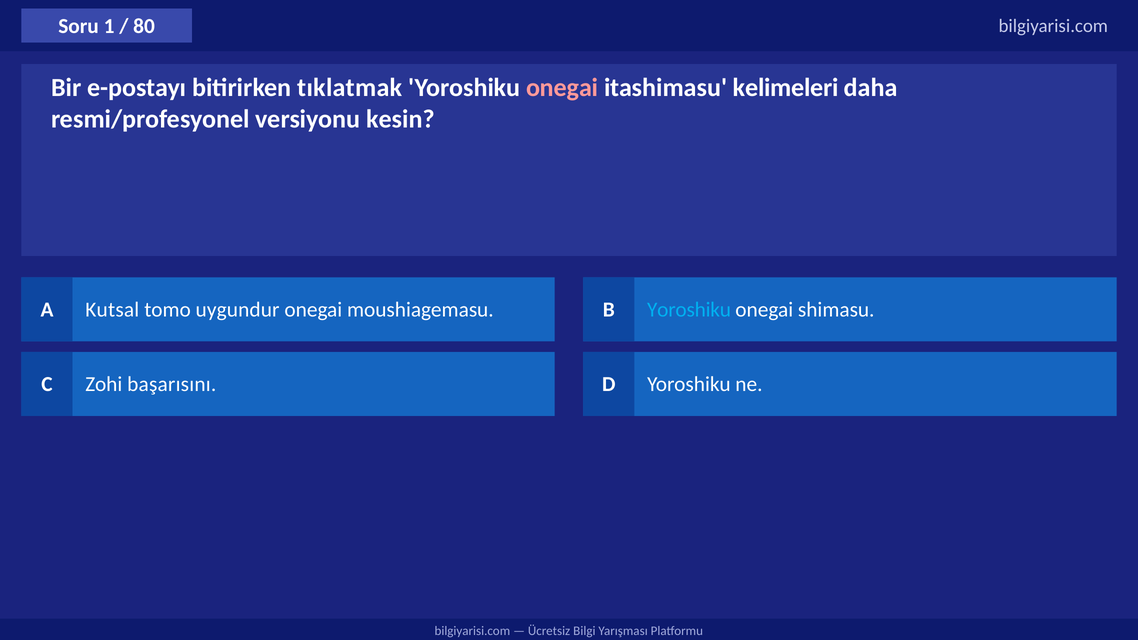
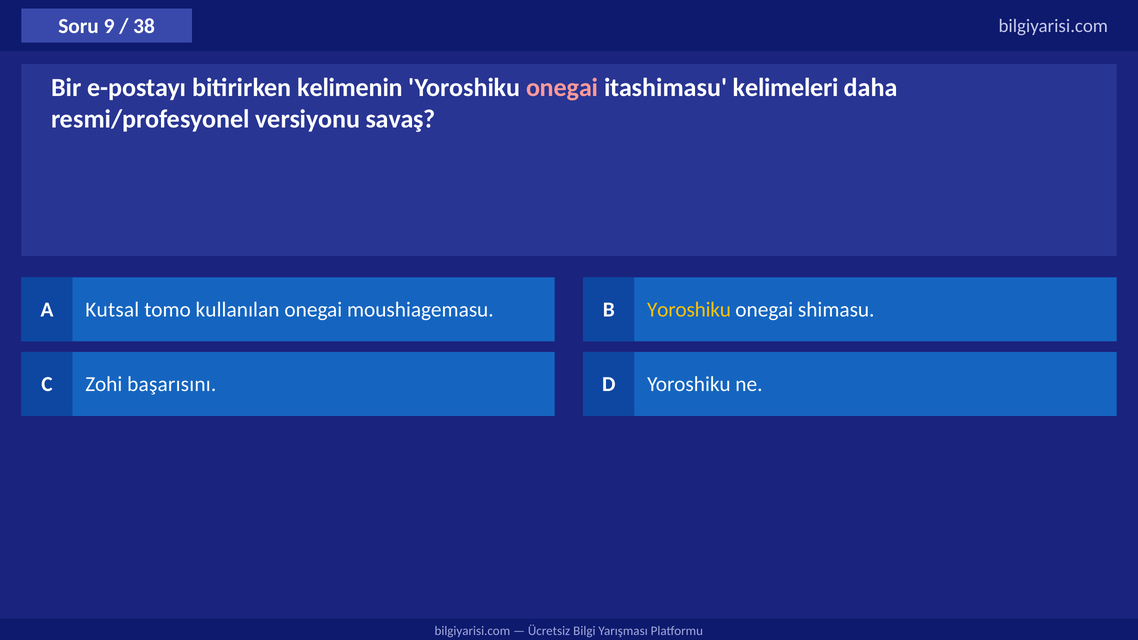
1: 1 -> 9 (109, 26)
80: 80 -> 38 (144, 26)
tıklatmak: tıklatmak -> kelimenin (350, 88)
kesin: kesin -> savaş (401, 119)
uygundur: uygundur -> kullanılan (238, 310)
Yoroshiku colour: light blue -> yellow (689, 310)
